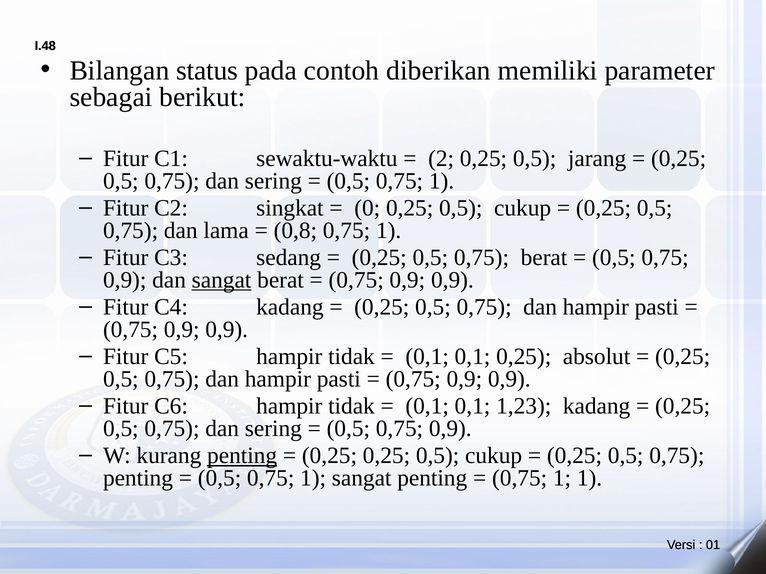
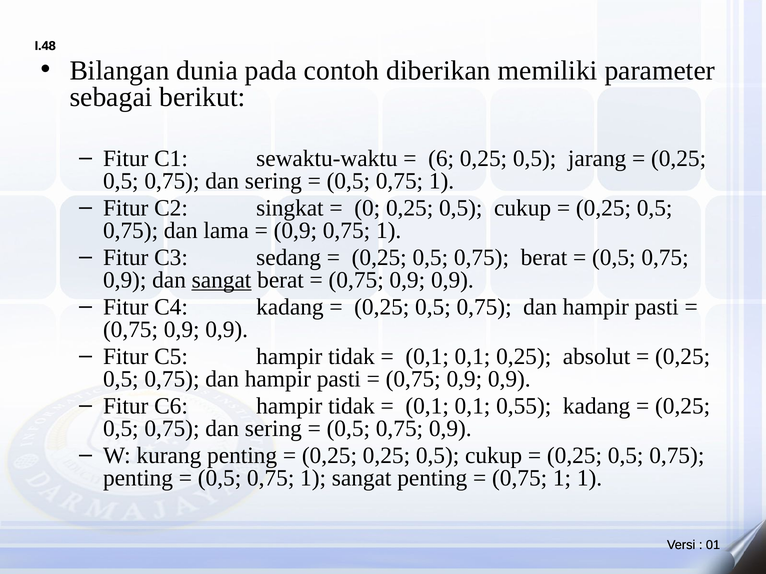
status: status -> dunia (207, 71)
2: 2 -> 6 (441, 159)
0,8: 0,8 -> 0,9 (295, 231)
1,23: 1,23 -> 0,55 (524, 406)
penting underline: present -> none (242, 456)
